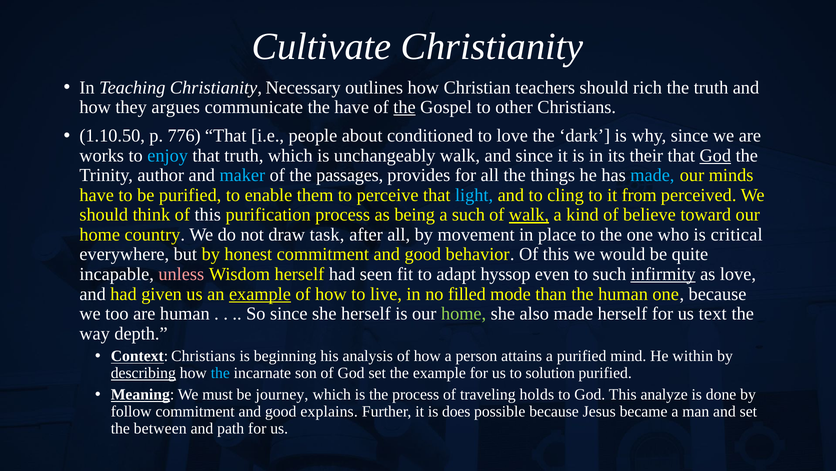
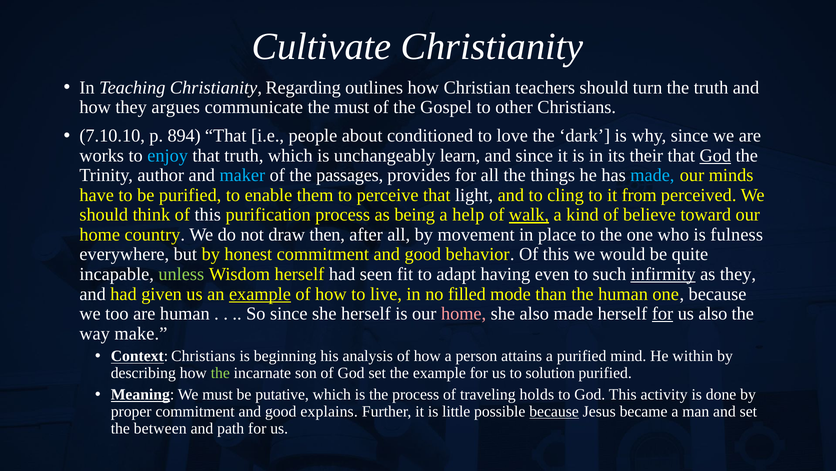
Necessary: Necessary -> Regarding (303, 87)
rich: rich -> turn (648, 87)
the have: have -> must (352, 107)
the underline: present -> none (404, 107)
1.10.50: 1.10.50 -> 7.10.10 (112, 136)
776: 776 -> 894 (184, 136)
unchangeably walk: walk -> learn (460, 155)
light colour: light blue -> white (474, 195)
a such: such -> help (468, 215)
task: task -> then (327, 234)
critical: critical -> fulness (737, 234)
unless colour: pink -> light green (181, 274)
hyssop: hyssop -> having (505, 274)
as love: love -> they (738, 274)
home colour: light green -> pink (464, 313)
for underline: none -> present (663, 313)
us text: text -> also (713, 313)
depth: depth -> make (141, 333)
describing underline: present -> none (143, 373)
the colour: light blue -> light green (220, 373)
journey: journey -> putative (282, 394)
analyze: analyze -> activity (664, 394)
follow: follow -> proper (131, 411)
does: does -> little (456, 411)
because underline: none -> present (554, 411)
